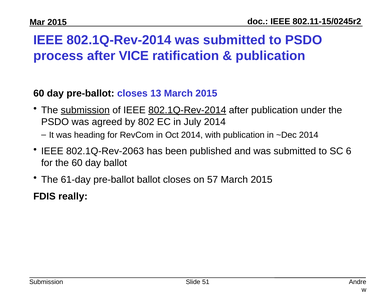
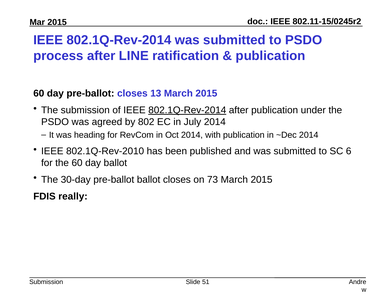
VICE: VICE -> LINE (134, 56)
submission underline: present -> none (85, 110)
802.1Q-Rev-2063: 802.1Q-Rev-2063 -> 802.1Q-Rev-2010 (105, 151)
61-day: 61-day -> 30-day (76, 180)
57: 57 -> 73 (213, 180)
